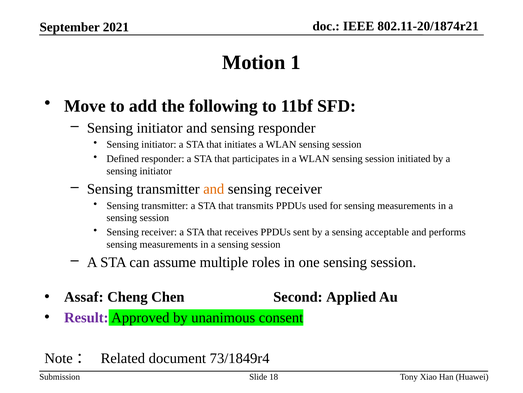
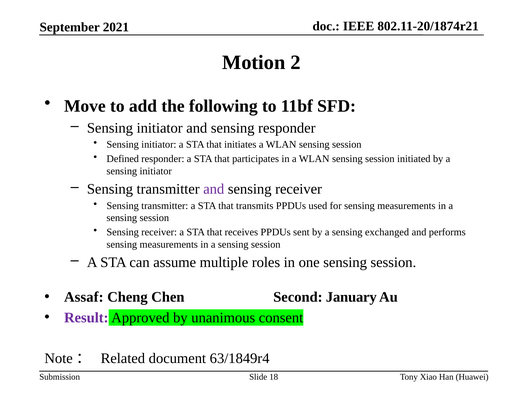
1: 1 -> 2 (296, 62)
and colour: orange -> purple (214, 189)
acceptable: acceptable -> exchanged (387, 232)
Applied: Applied -> January (351, 297)
73/1849r4: 73/1849r4 -> 63/1849r4 (240, 358)
